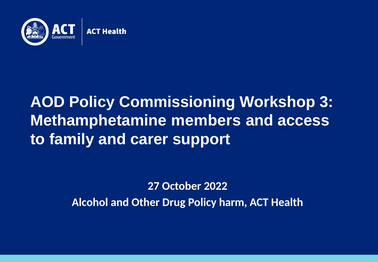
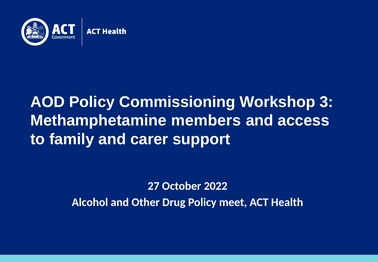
harm: harm -> meet (233, 202)
